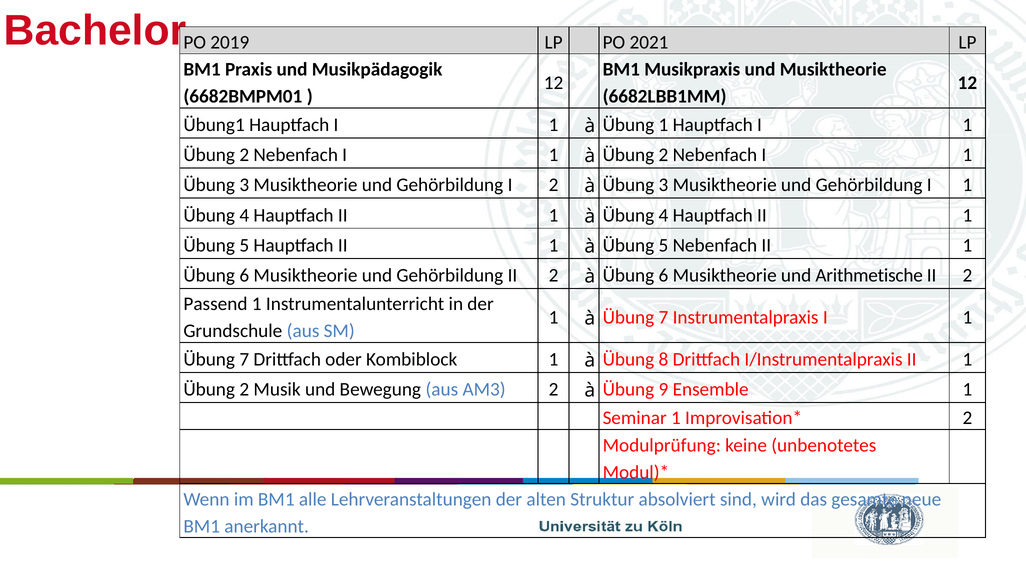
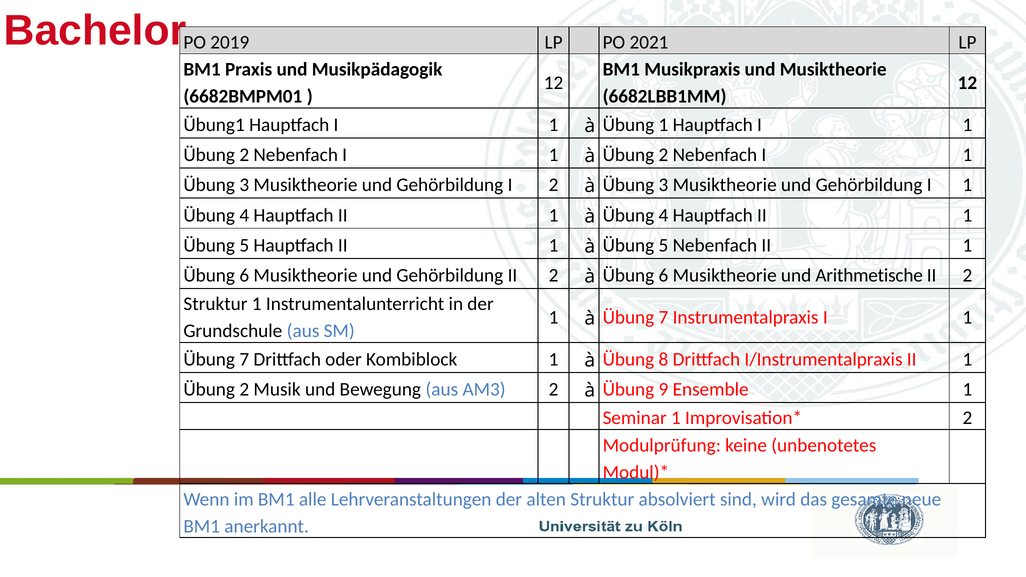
Passend: Passend -> Struktur (215, 304)
